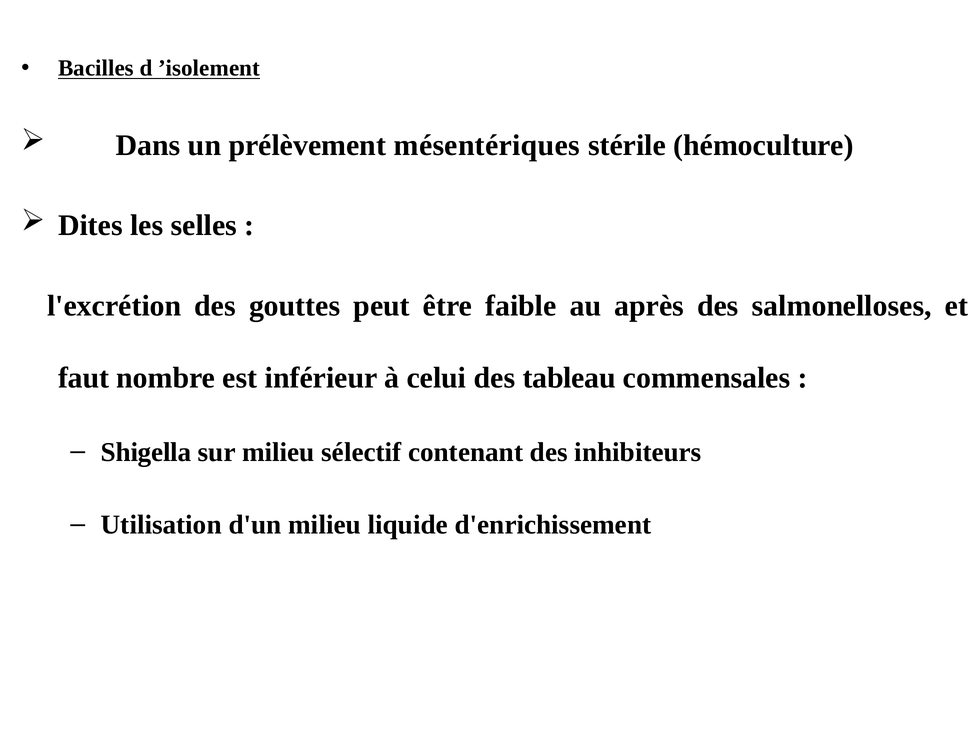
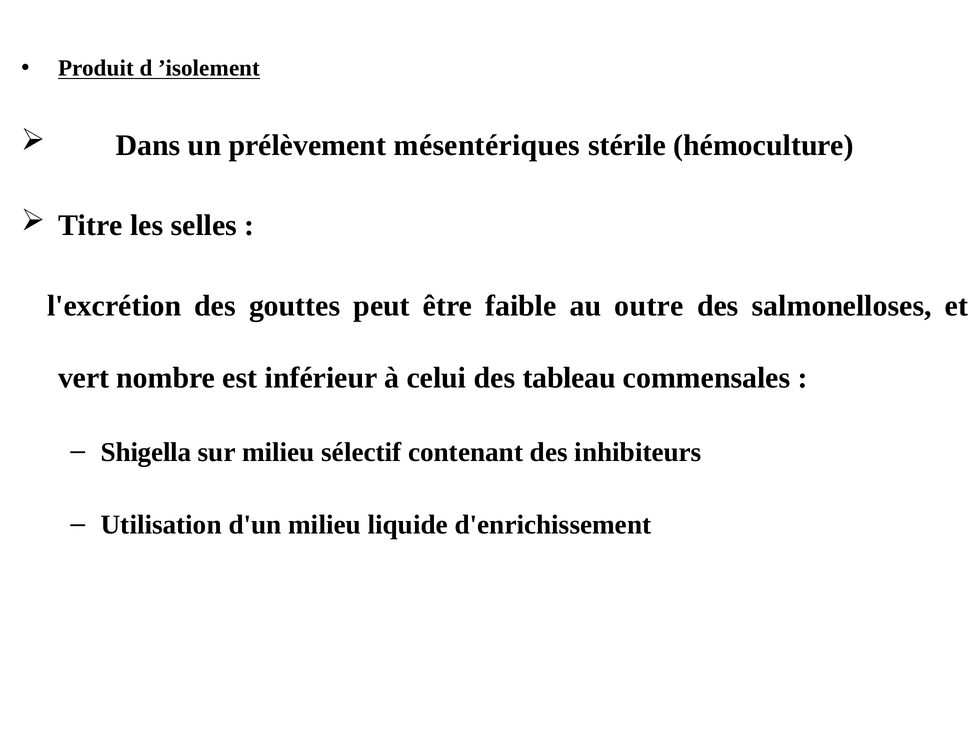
Bacilles: Bacilles -> Produit (96, 68)
Dites: Dites -> Titre (90, 226)
après: après -> outre (649, 306)
faut: faut -> vert (84, 378)
